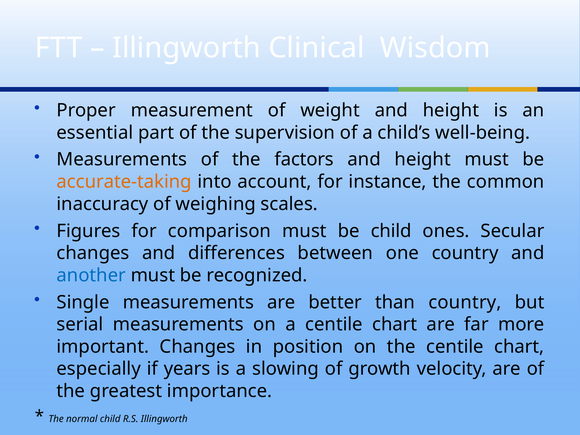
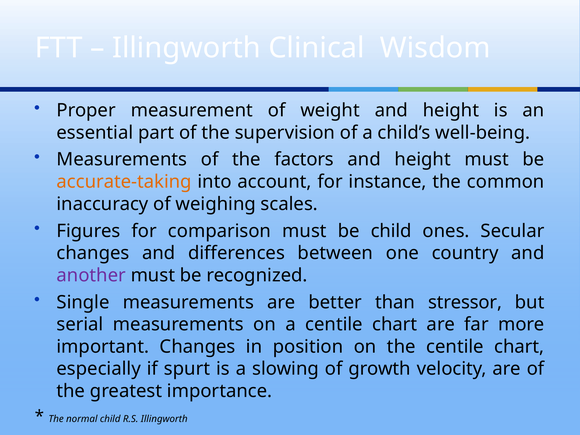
another colour: blue -> purple (91, 275)
than country: country -> stressor (465, 302)
years: years -> spurt (187, 369)
